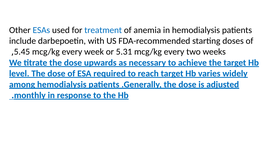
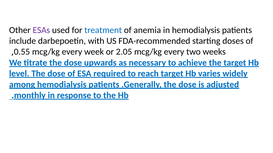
ESAs colour: blue -> purple (41, 30)
5.45: 5.45 -> 0.55 (22, 52)
5.31: 5.31 -> 2.05 (124, 52)
